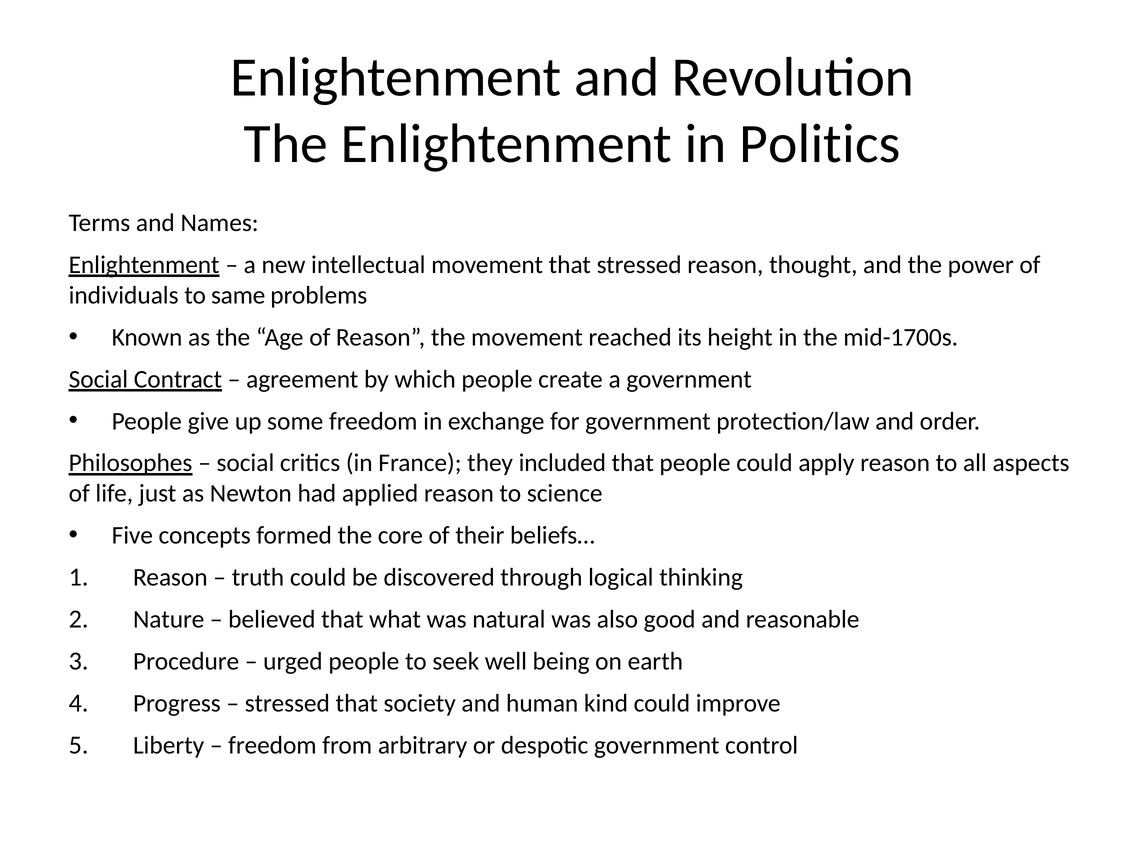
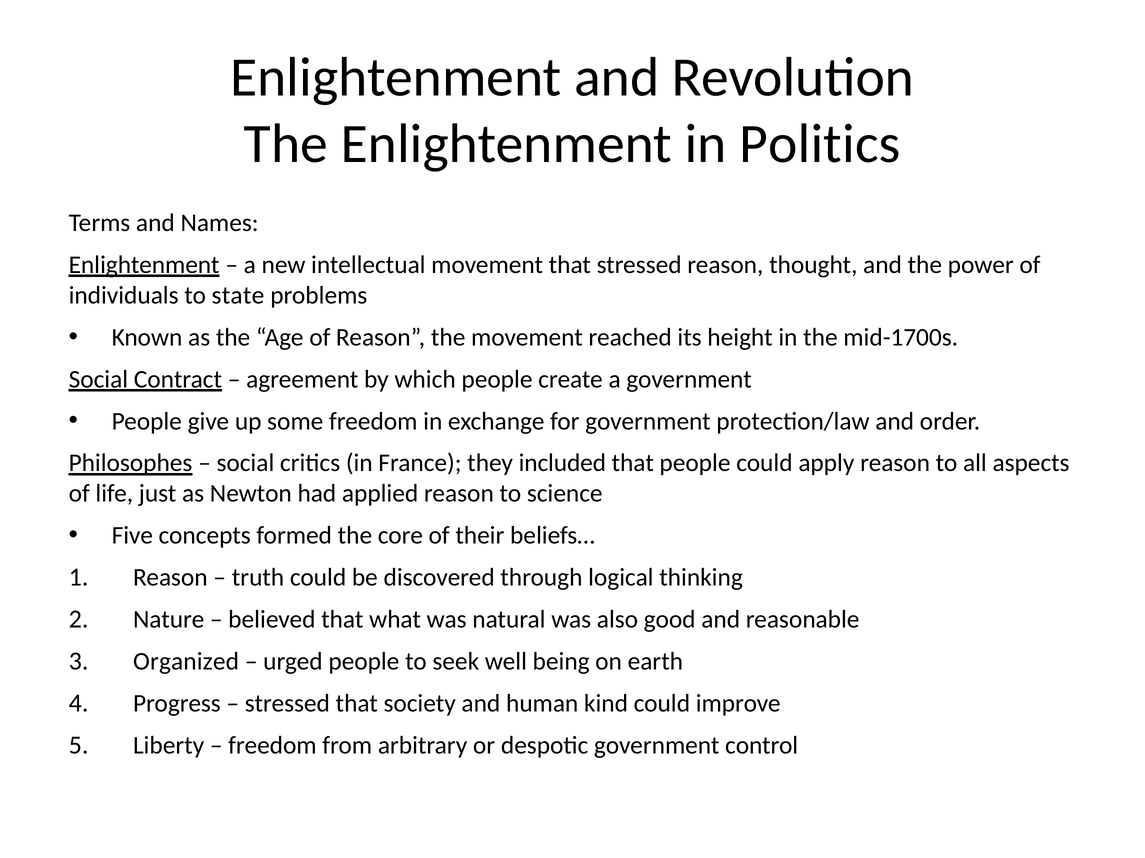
same: same -> state (238, 296)
Procedure: Procedure -> Organized (186, 662)
